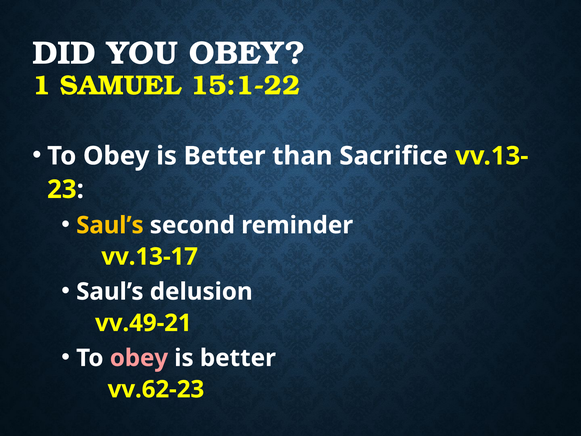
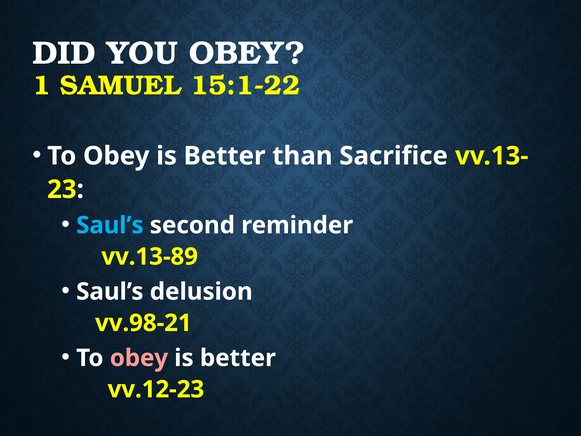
Saul’s colour: yellow -> light blue (110, 225)
vv.13-17: vv.13-17 -> vv.13-89 (150, 257)
vv.49-21: vv.49-21 -> vv.98-21 (143, 323)
vv.62-23: vv.62-23 -> vv.12-23 (156, 389)
